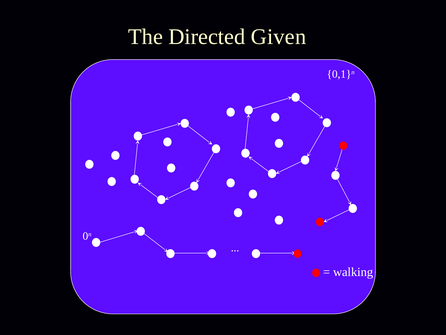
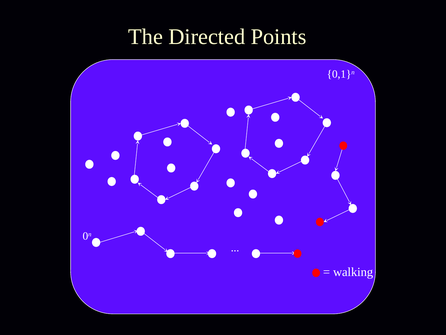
Given: Given -> Points (279, 37)
